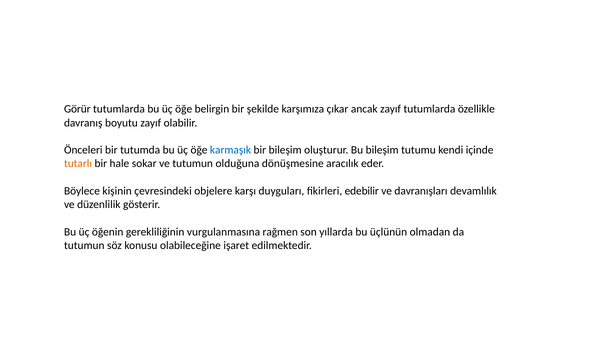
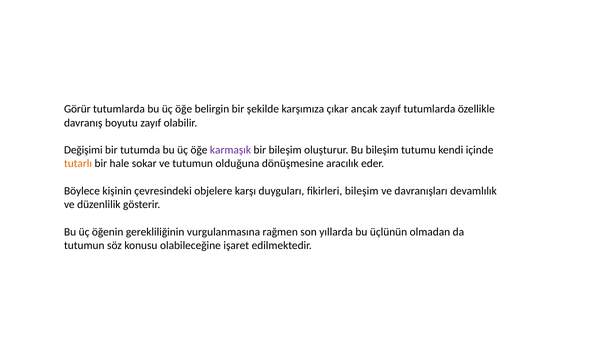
Önceleri: Önceleri -> Değişimi (83, 150)
karmaşık colour: blue -> purple (231, 150)
fikirleri edebilir: edebilir -> bileşim (362, 191)
